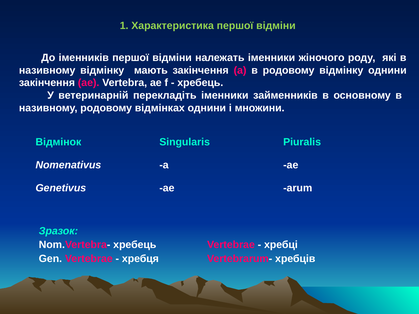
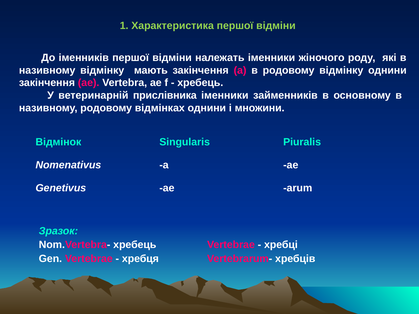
перекладіть: перекладіть -> прислівника (165, 95)
